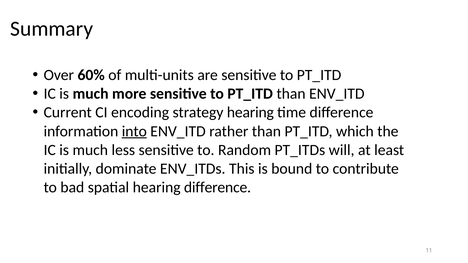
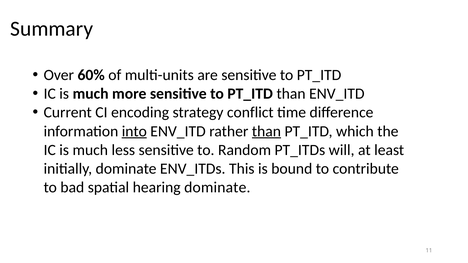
strategy hearing: hearing -> conflict (250, 113)
than underline: none -> present (266, 131)
hearing difference: difference -> dominate (217, 188)
